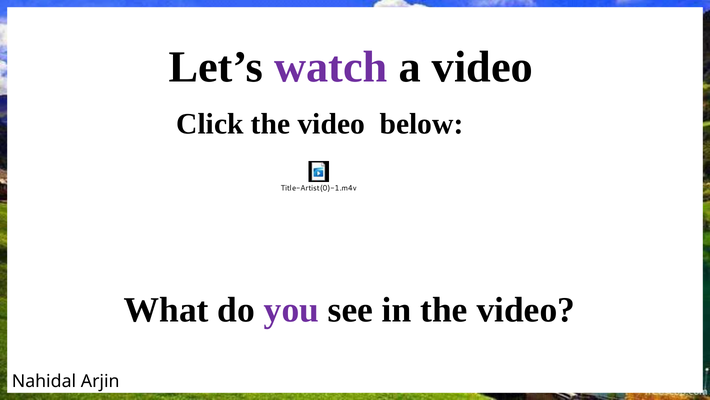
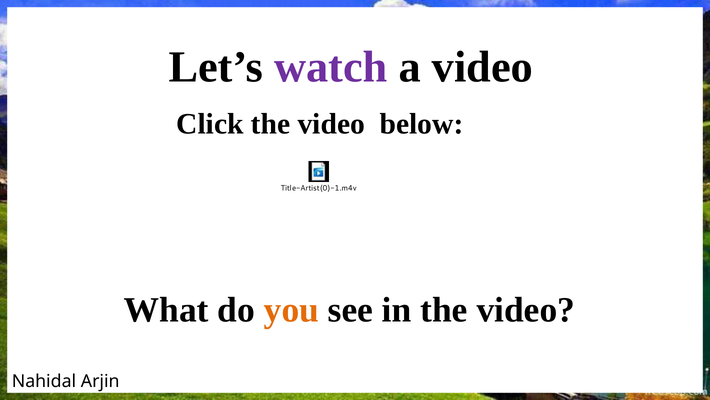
you colour: purple -> orange (291, 310)
